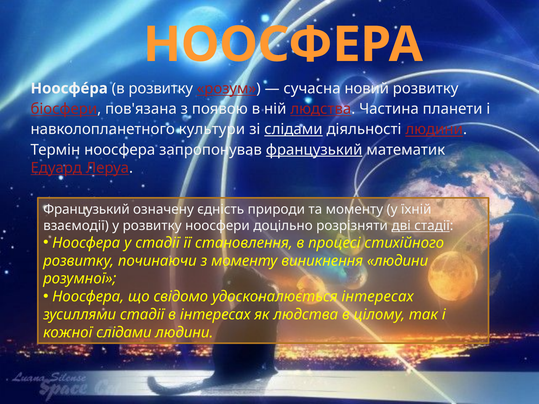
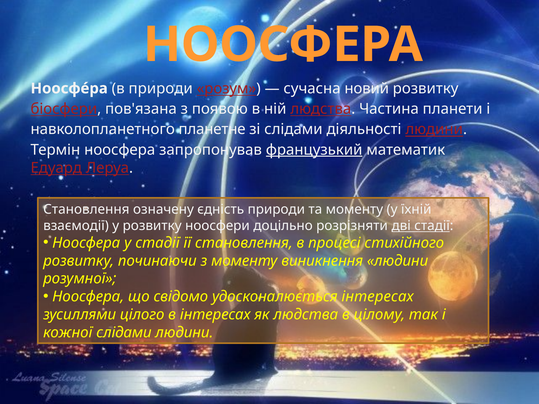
в розвитку: розвитку -> природи (161, 88)
культури: культури -> планетне (212, 129)
слідами underline: present -> none (293, 129)
Французький: Французький -> Становлення (86, 210)
зусиллями стадії: стадії -> цілого (142, 315)
